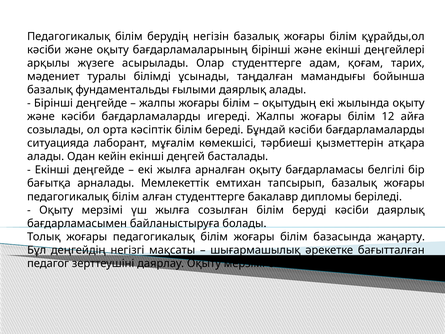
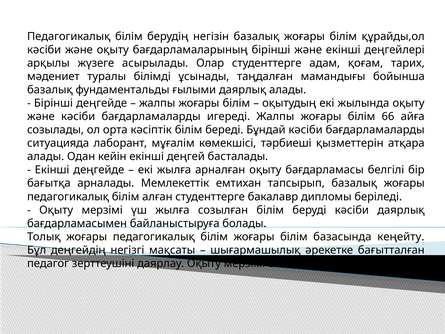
12: 12 -> 66 (388, 116)
жаңарту: жаңарту -> кеңейту (401, 237)
